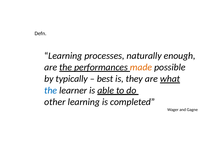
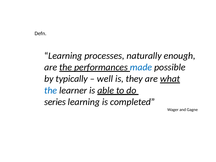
made colour: orange -> blue (141, 67)
best: best -> well (105, 79)
other: other -> series (55, 102)
